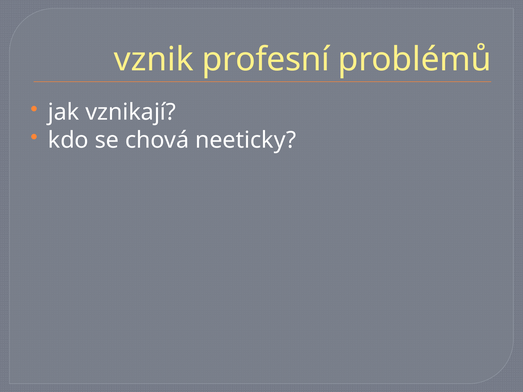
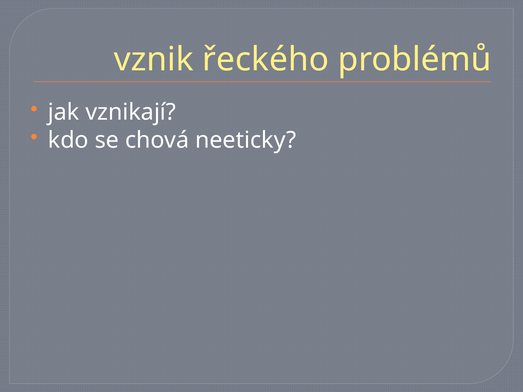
profesní: profesní -> řeckého (266, 60)
